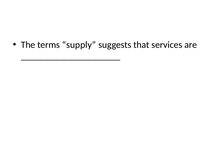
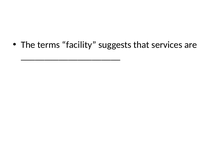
supply: supply -> facility (79, 45)
